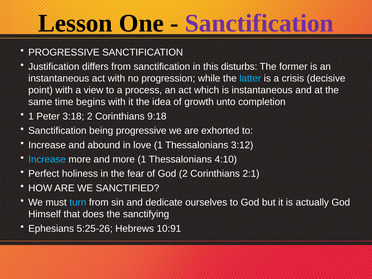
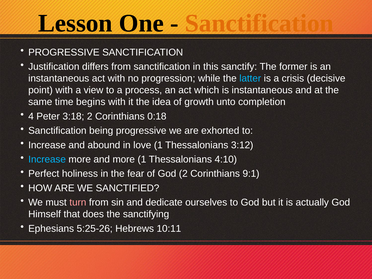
Sanctification colour: purple -> orange (259, 23)
disturbs: disturbs -> sanctify (239, 67)
1: 1 -> 4 (31, 116)
9:18: 9:18 -> 0:18 (157, 116)
2:1: 2:1 -> 9:1 (251, 174)
turn colour: light blue -> pink (78, 202)
10:91: 10:91 -> 10:11 (169, 229)
